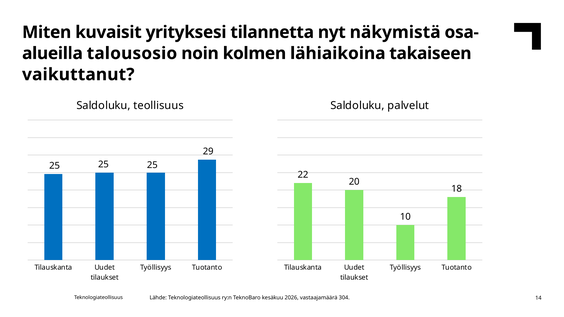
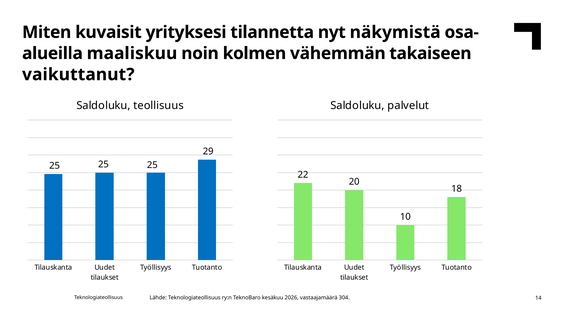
talousosio: talousosio -> maaliskuu (132, 53)
lähiaikoina: lähiaikoina -> vähemmän (338, 53)
